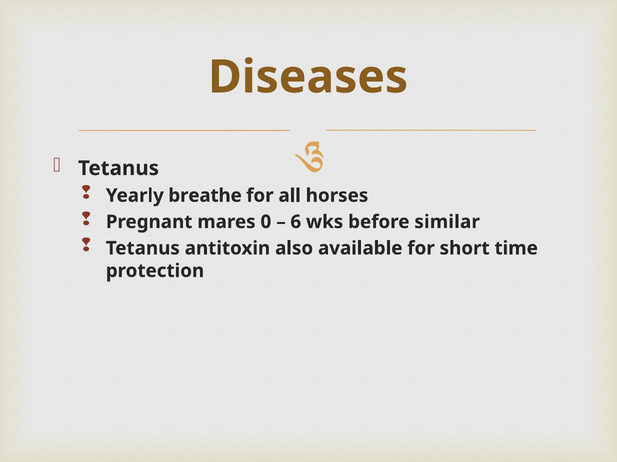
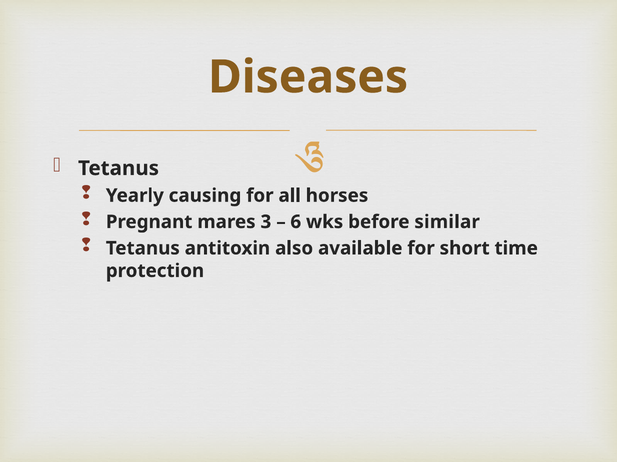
breathe: breathe -> causing (205, 196)
0: 0 -> 3 (266, 222)
